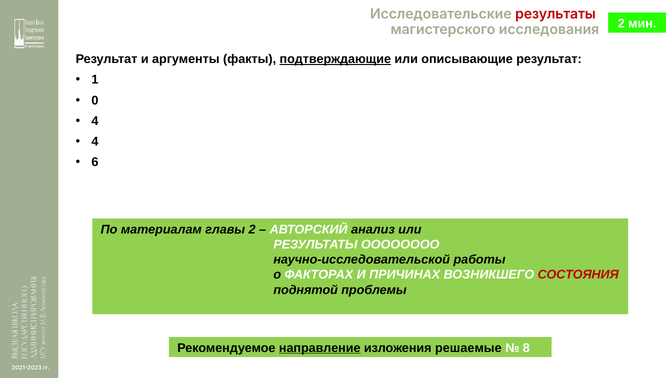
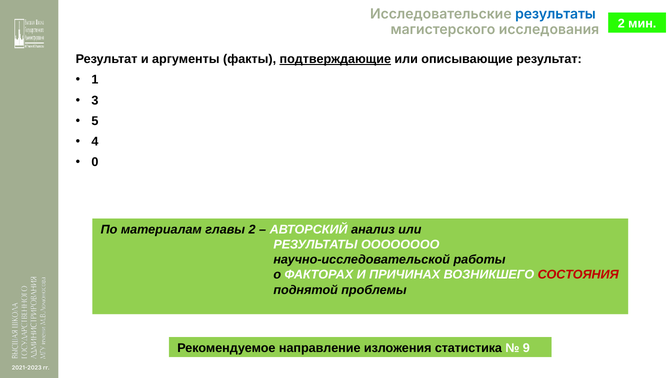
результаты colour: red -> blue (555, 14)
0: 0 -> 3 (95, 100)
4: 4 -> 5 (95, 121)
6: 6 -> 0 (95, 162)
направление underline: present -> none (320, 347)
решаемые: решаемые -> статистика (468, 347)
8: 8 -> 9 (526, 347)
